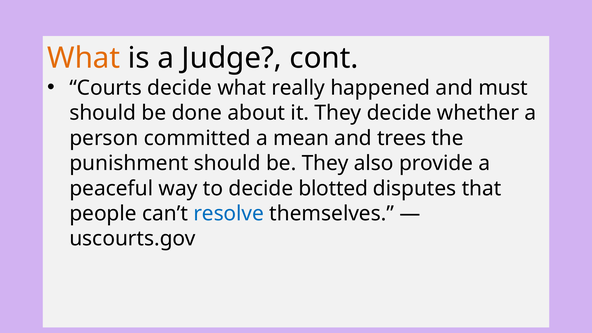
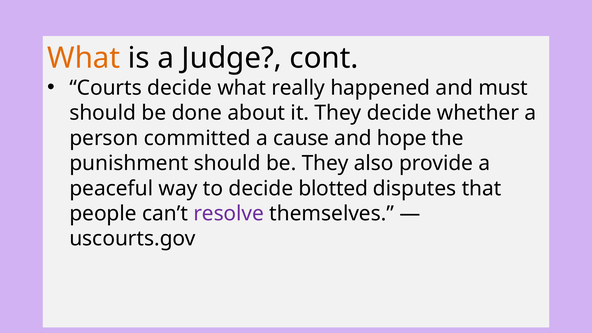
mean: mean -> cause (301, 138)
trees: trees -> hope (402, 138)
resolve colour: blue -> purple (229, 214)
